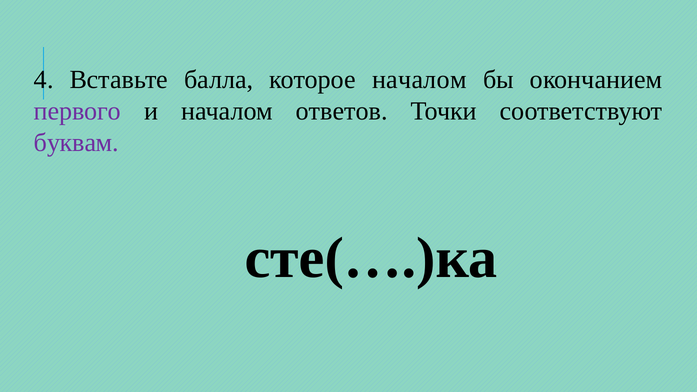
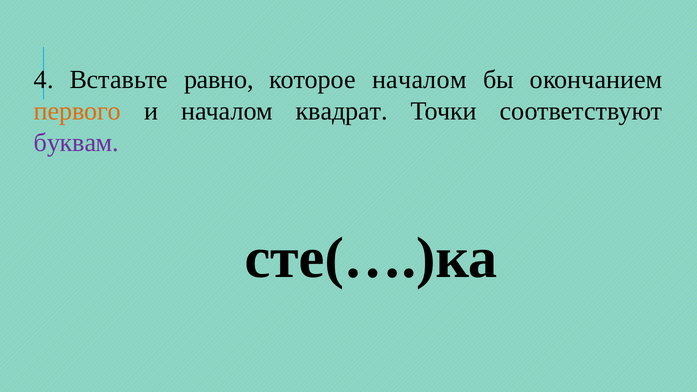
балла: балла -> равно (219, 80)
первого colour: purple -> orange (77, 111)
ответов: ответов -> квадрат (342, 111)
